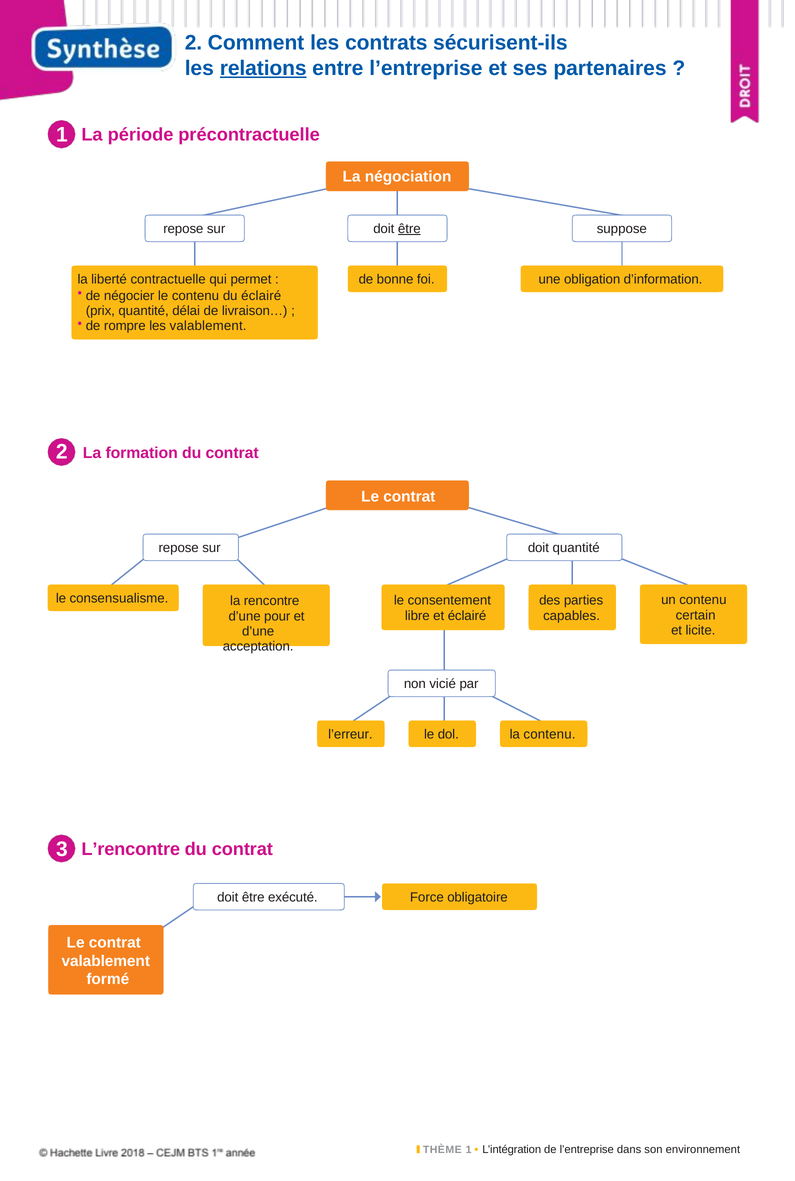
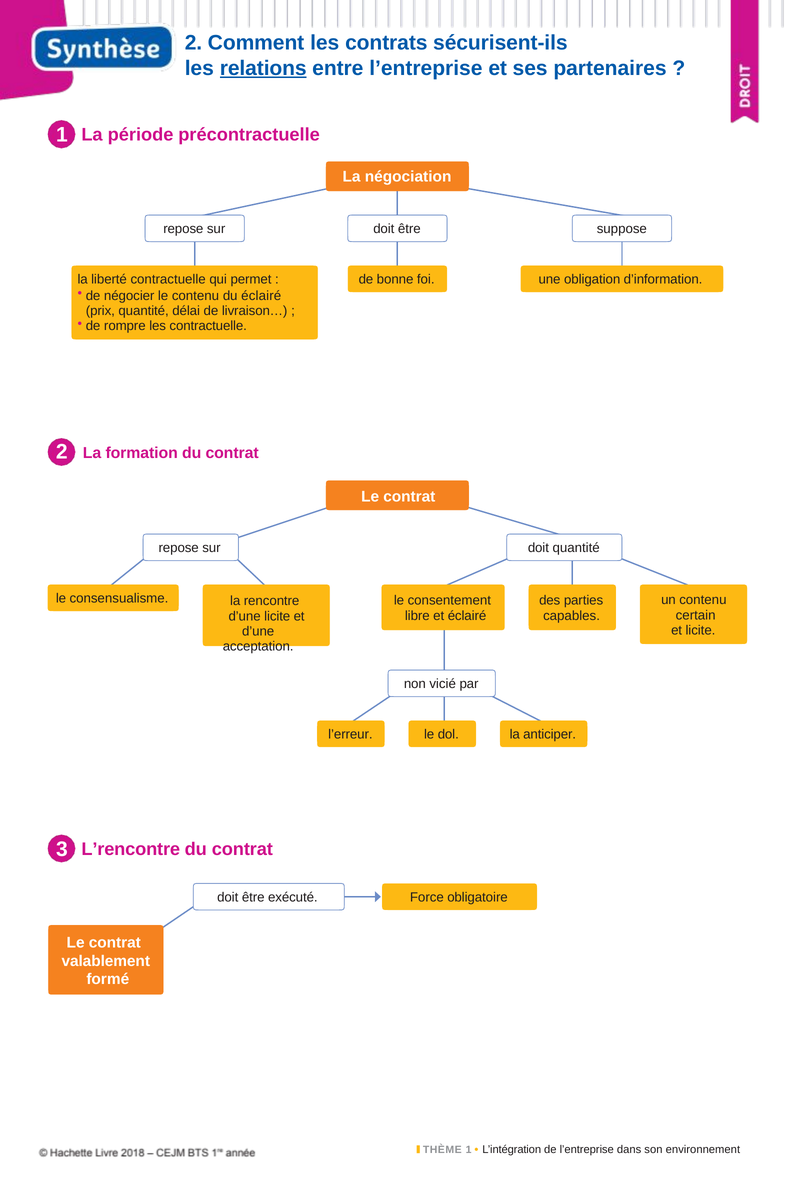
être underline: present -> none (409, 229)
les valablement: valablement -> contractuelle (208, 326)
d’une pour: pour -> licite (277, 616)
la contenu: contenu -> anticiper (550, 734)
